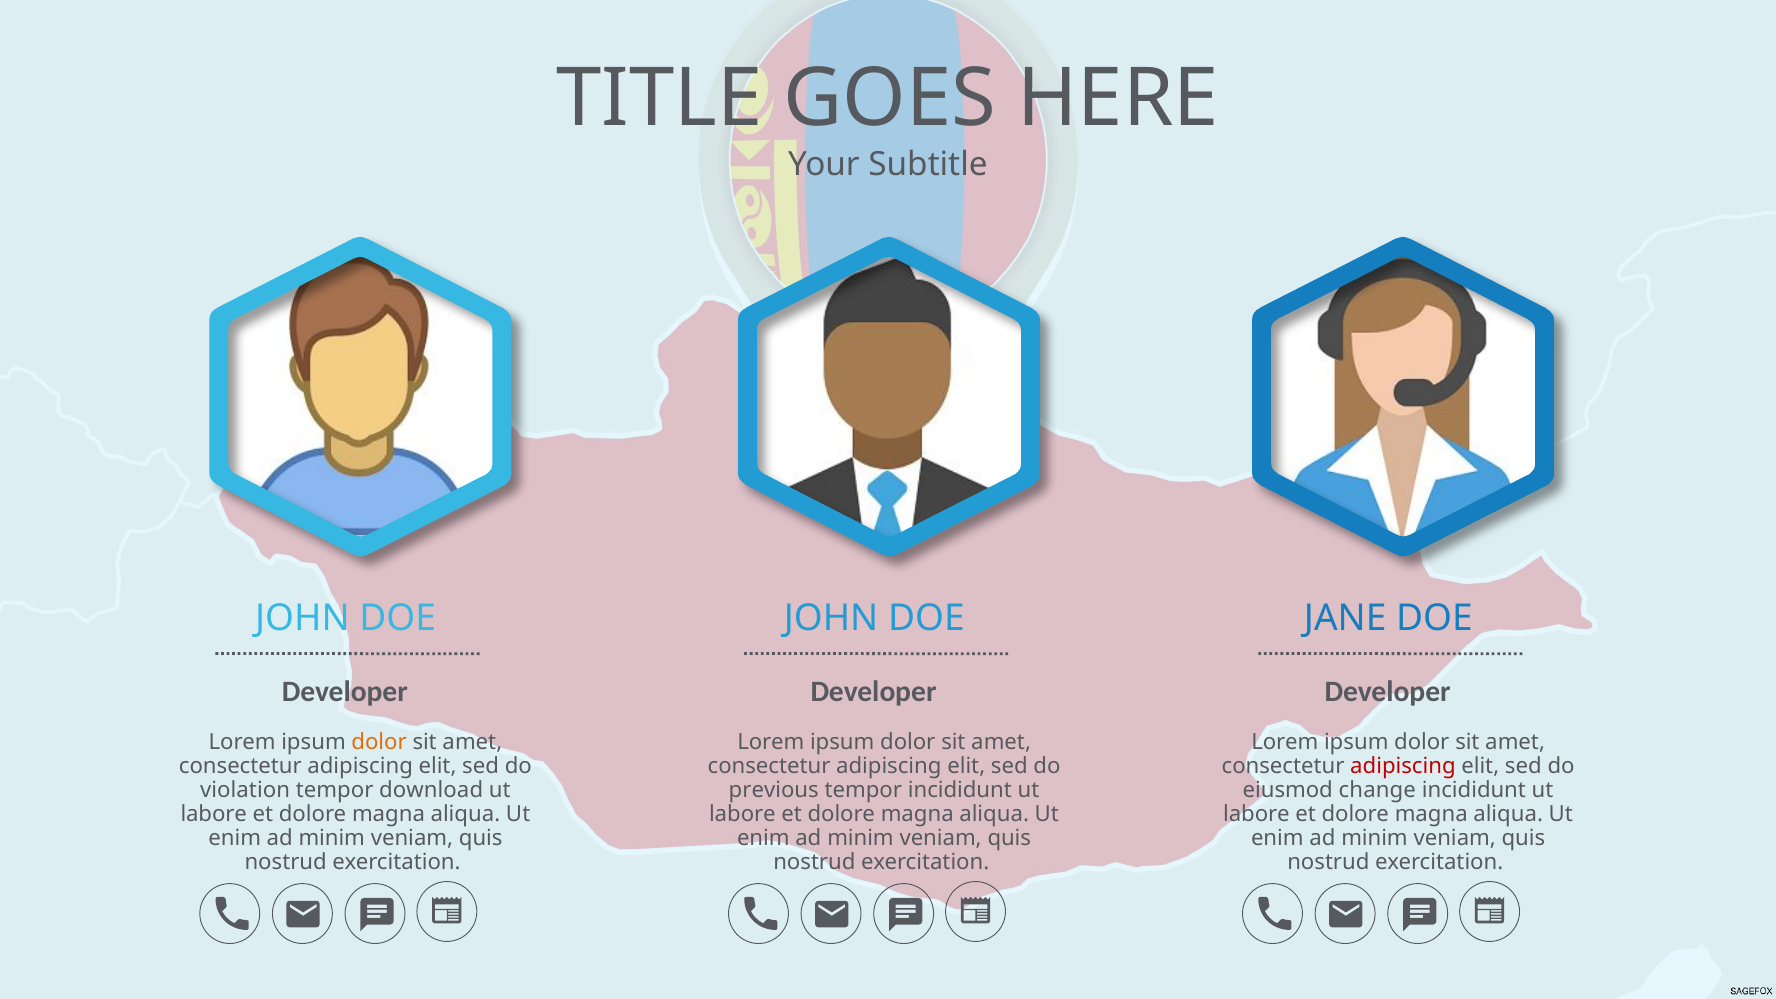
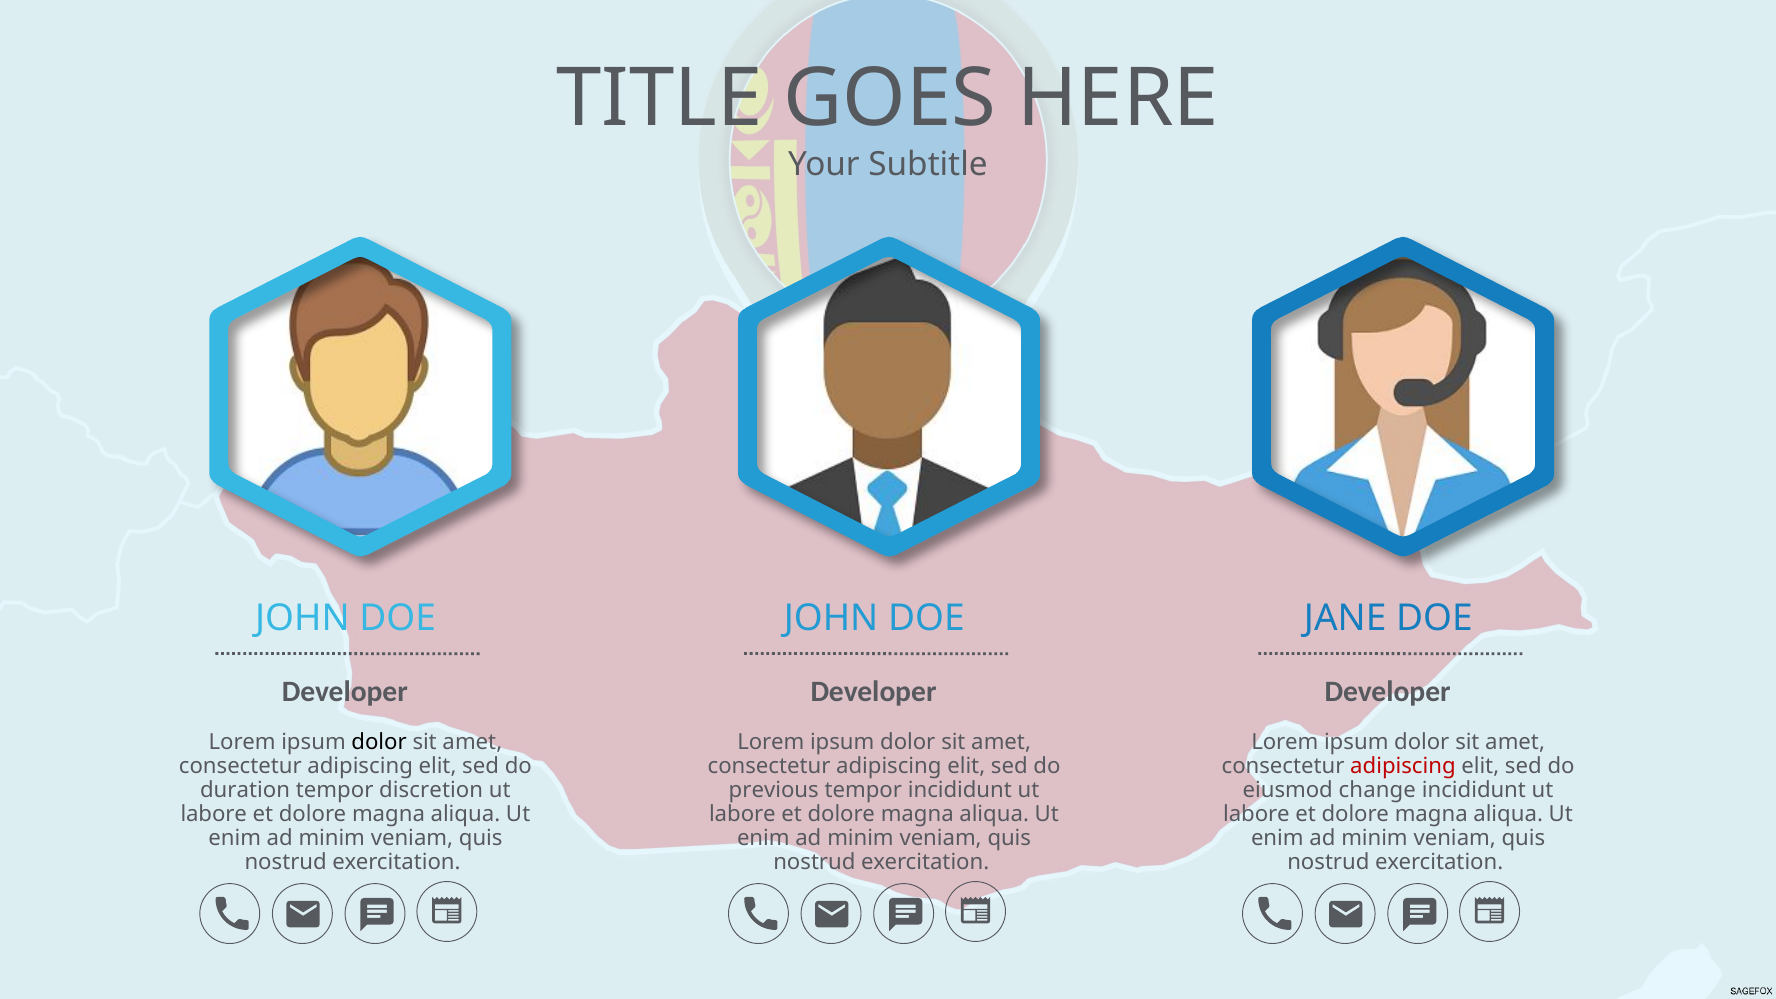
dolor colour: orange -> black (379, 742)
violation: violation -> duration (245, 790)
download: download -> discretion (431, 790)
